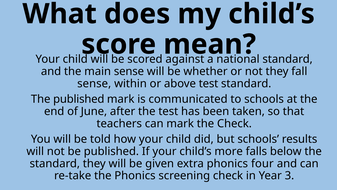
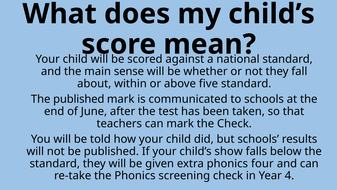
sense: sense -> about (94, 83)
above test: test -> five (208, 83)
more: more -> show (229, 151)
3: 3 -> 4 (289, 175)
